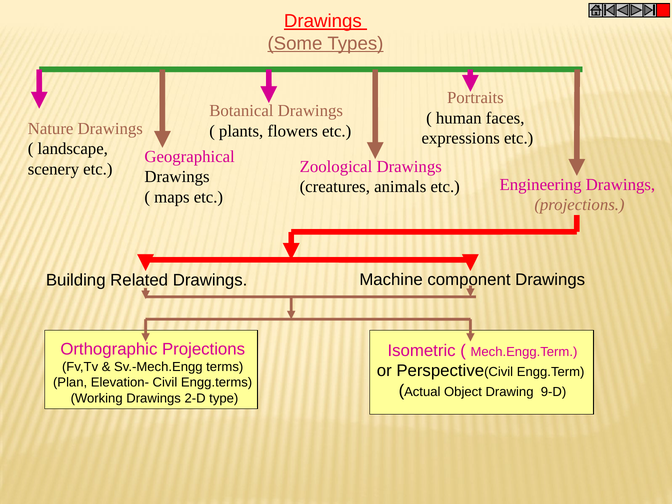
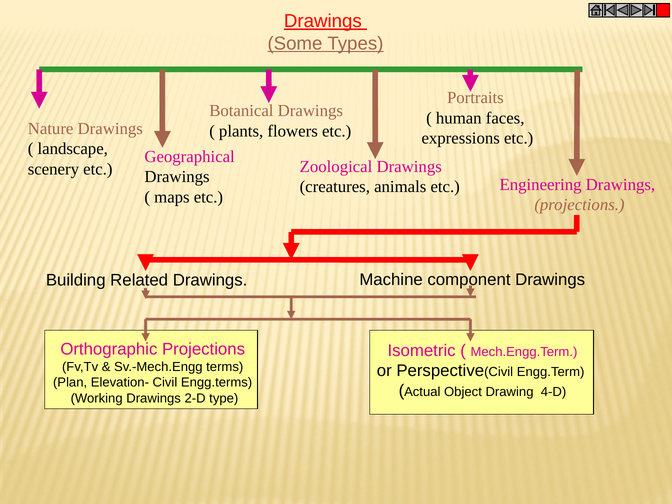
9-D: 9-D -> 4-D (554, 392)
